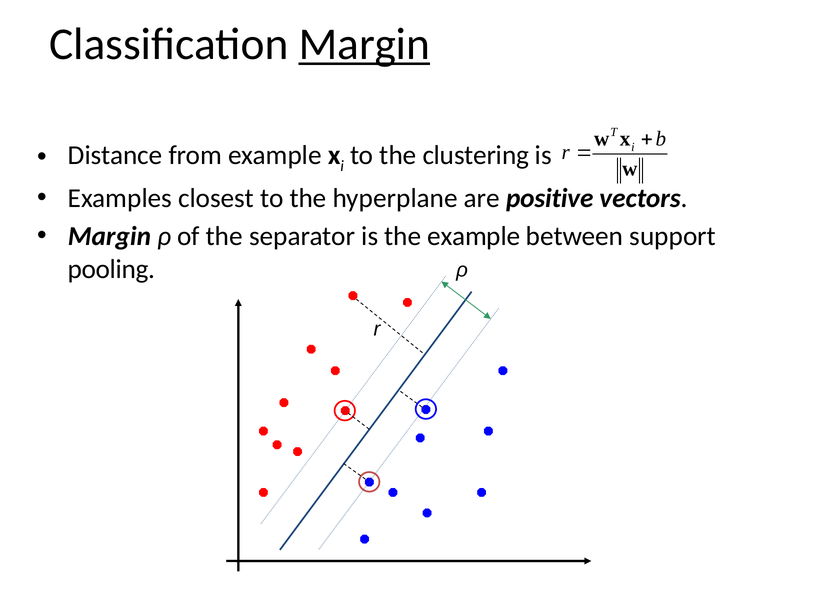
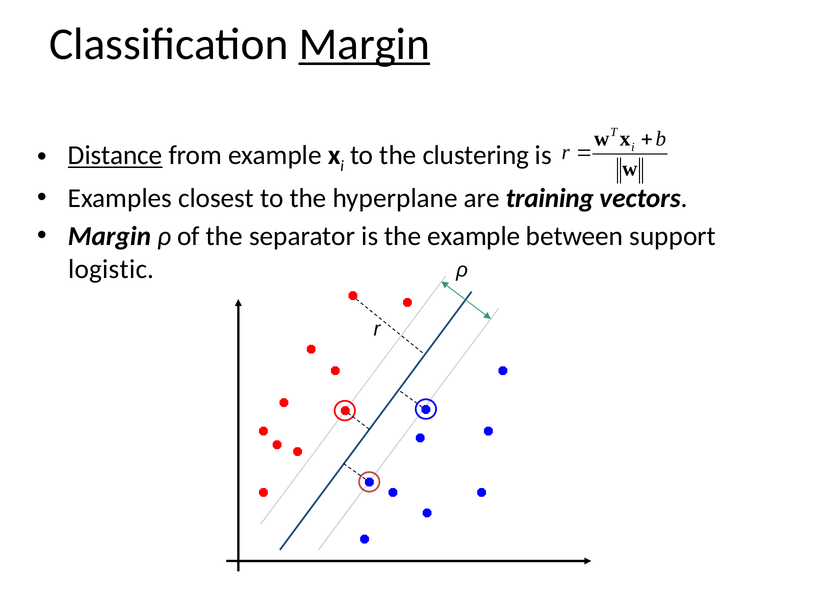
Distance underline: none -> present (115, 155)
positive: positive -> training (550, 198)
pooling: pooling -> logistic (111, 269)
